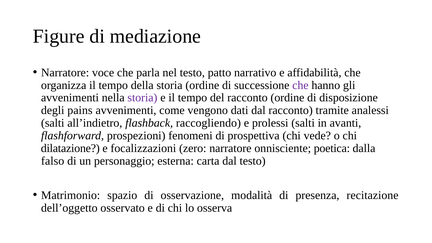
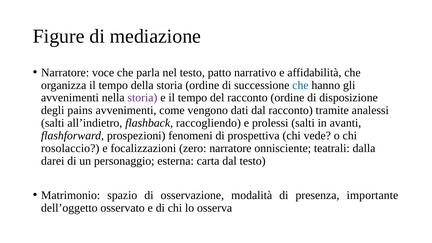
che colour: purple -> blue (300, 85)
dilatazione: dilatazione -> rosolaccio (70, 148)
poetica: poetica -> teatrali (332, 148)
falso: falso -> darei (53, 161)
recitazione: recitazione -> importante (372, 195)
